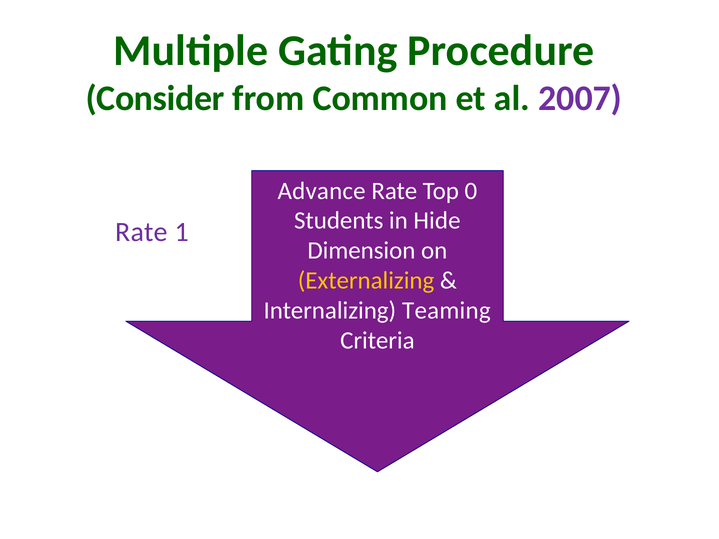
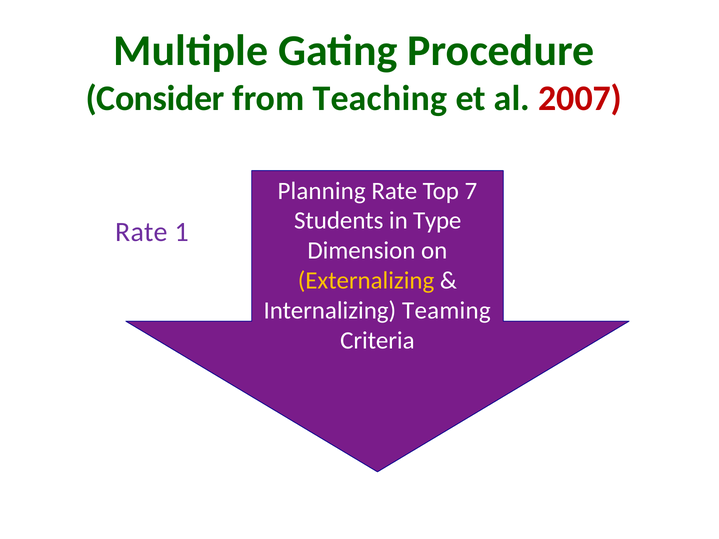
Common: Common -> Teaching (380, 98)
2007 colour: purple -> red (580, 98)
Advance: Advance -> Planning (322, 191)
0: 0 -> 7 (471, 191)
Hide: Hide -> Type (437, 221)
